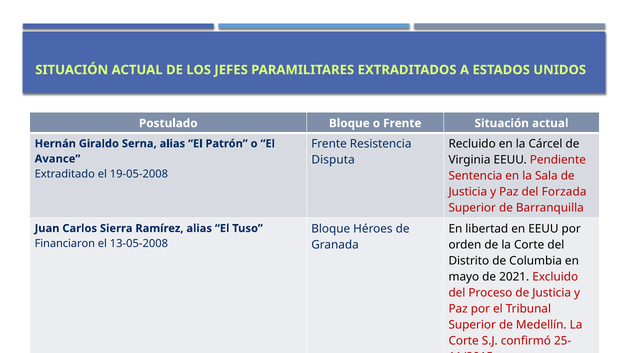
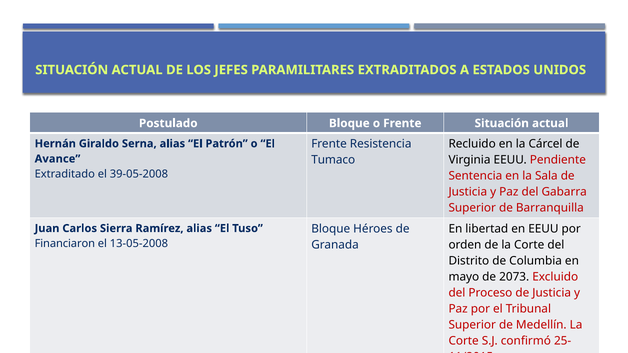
Disputa: Disputa -> Tumaco (333, 160)
19-05-2008: 19-05-2008 -> 39-05-2008 (139, 174)
Forzada: Forzada -> Gabarra (564, 192)
2021: 2021 -> 2073 (514, 277)
